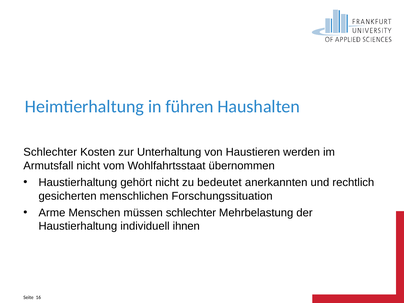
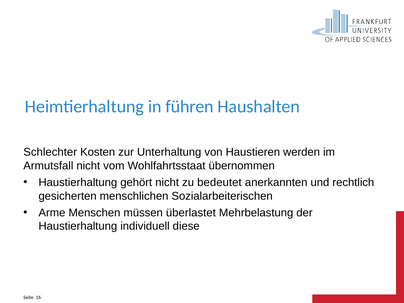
Forschungssituation: Forschungssituation -> Sozialarbeiterischen (222, 196)
müssen schlechter: schlechter -> überlastet (191, 213)
ihnen: ihnen -> diese (186, 226)
